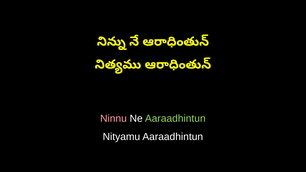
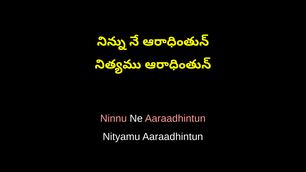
Aaraadhintun colour: light green -> pink (175, 119)
